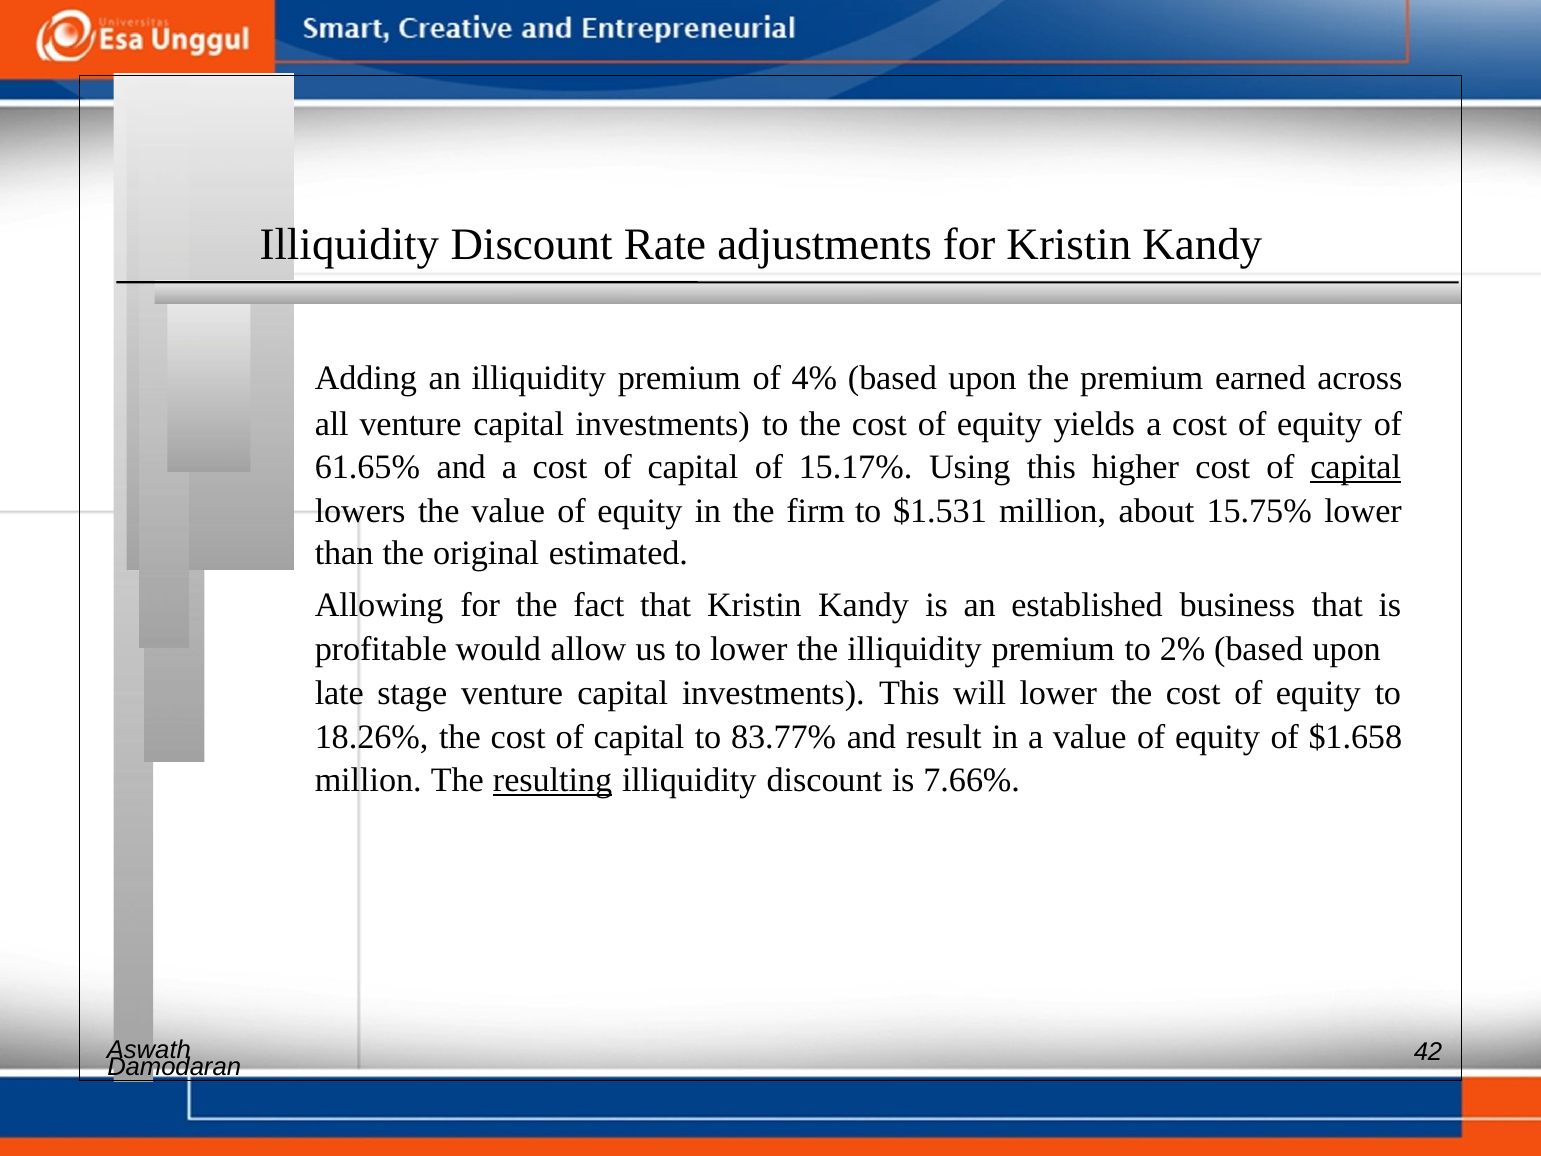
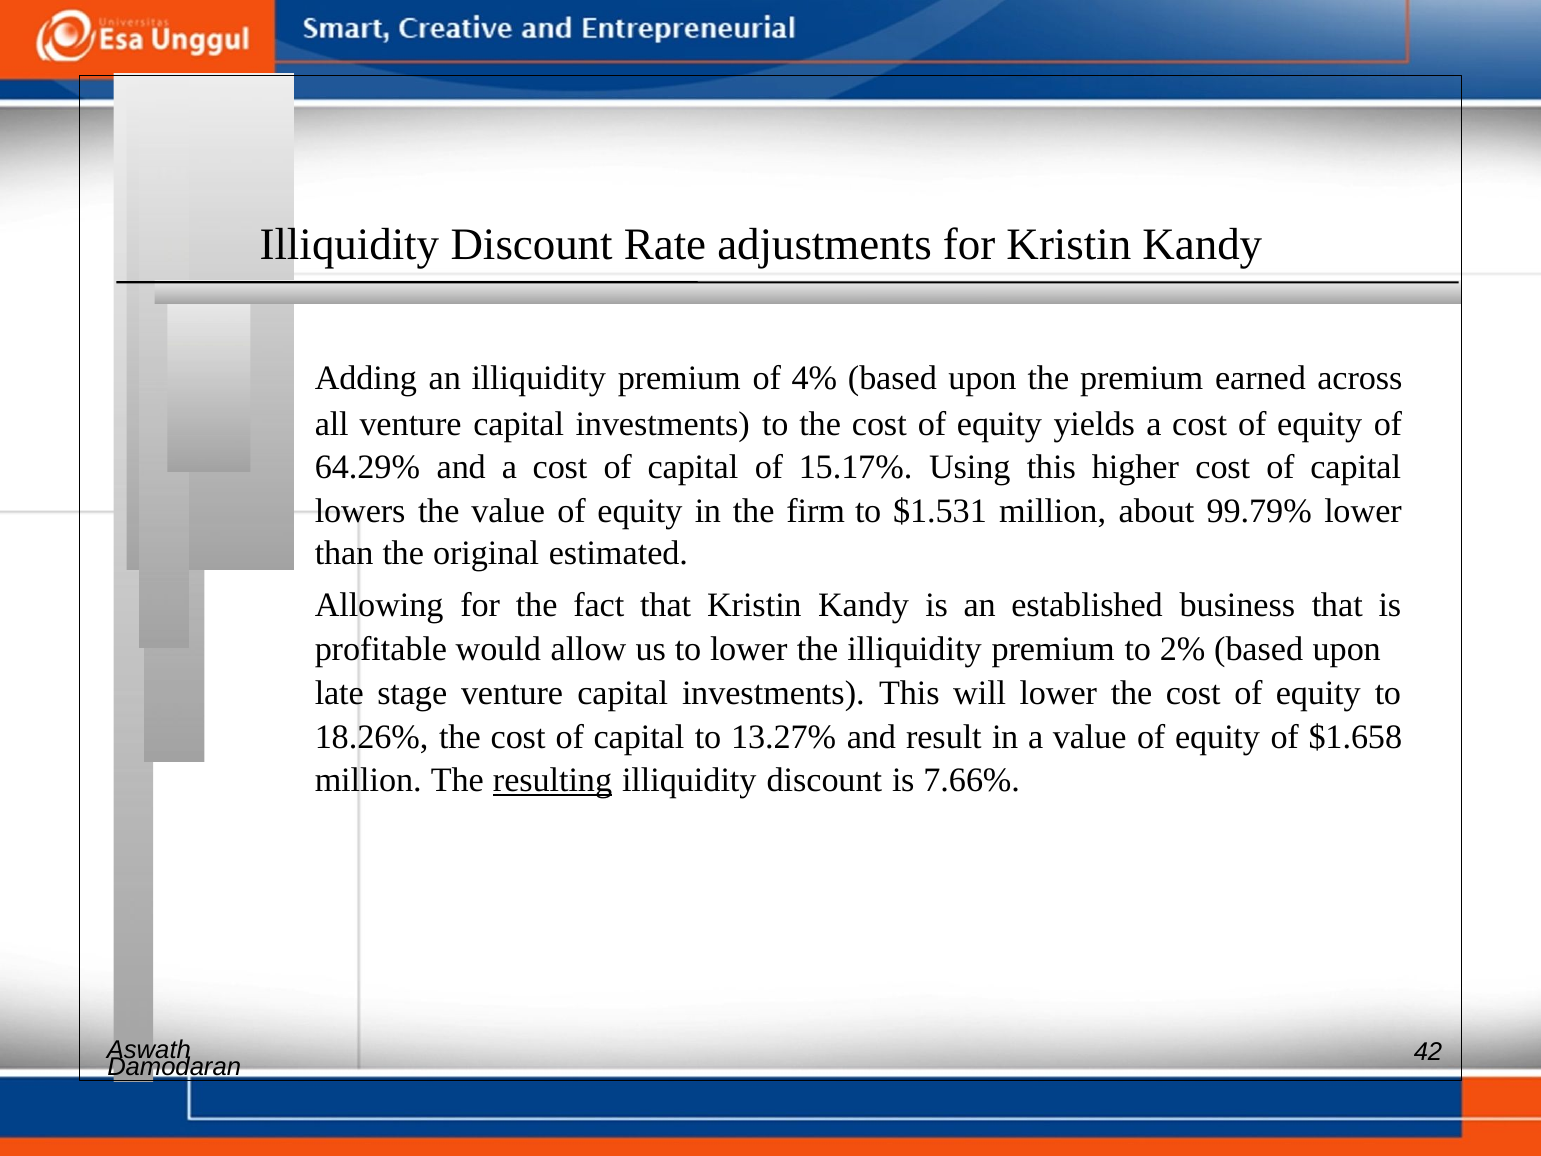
61.65%: 61.65% -> 64.29% (367, 467)
capital underline: present -> none (1356, 467)
15.75%: 15.75% -> 99.79% (1259, 511)
83.77%: 83.77% -> 13.27% (784, 737)
